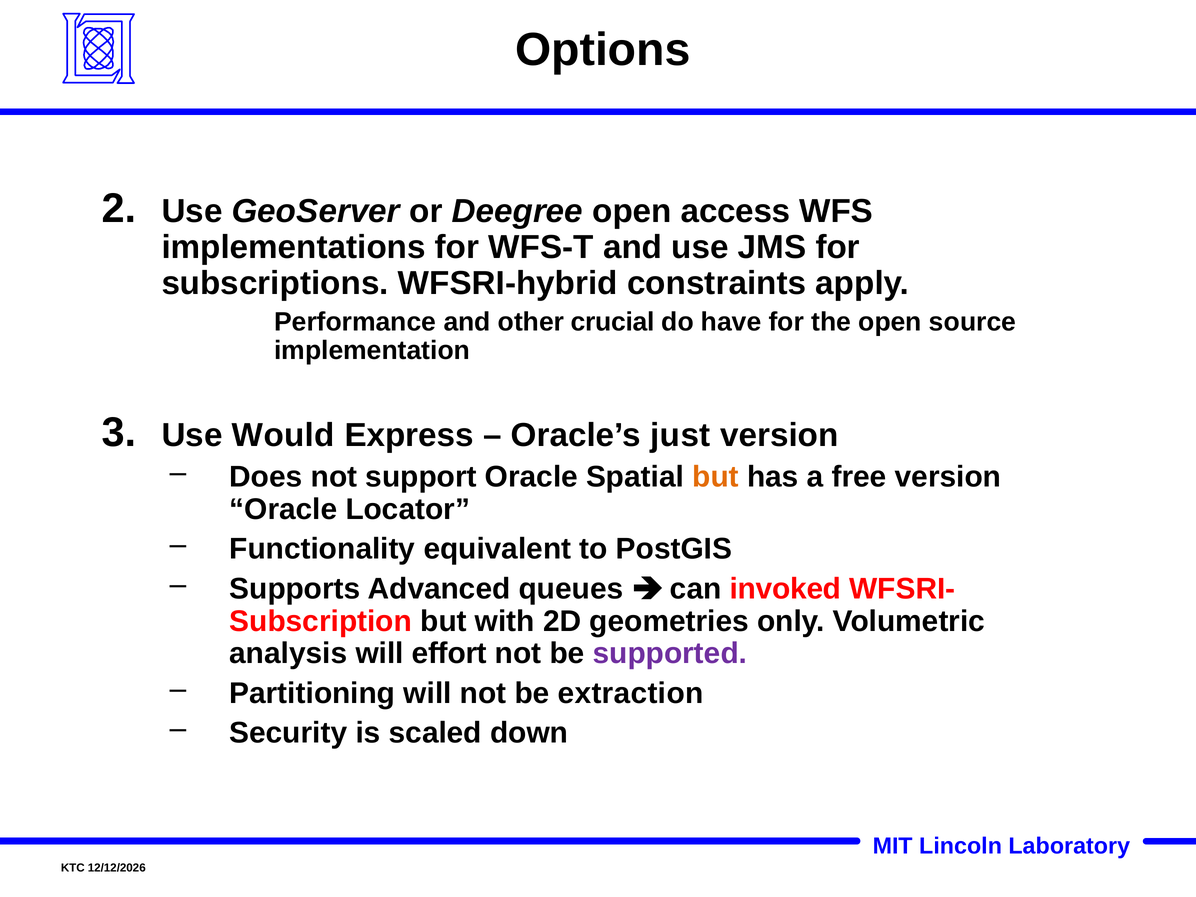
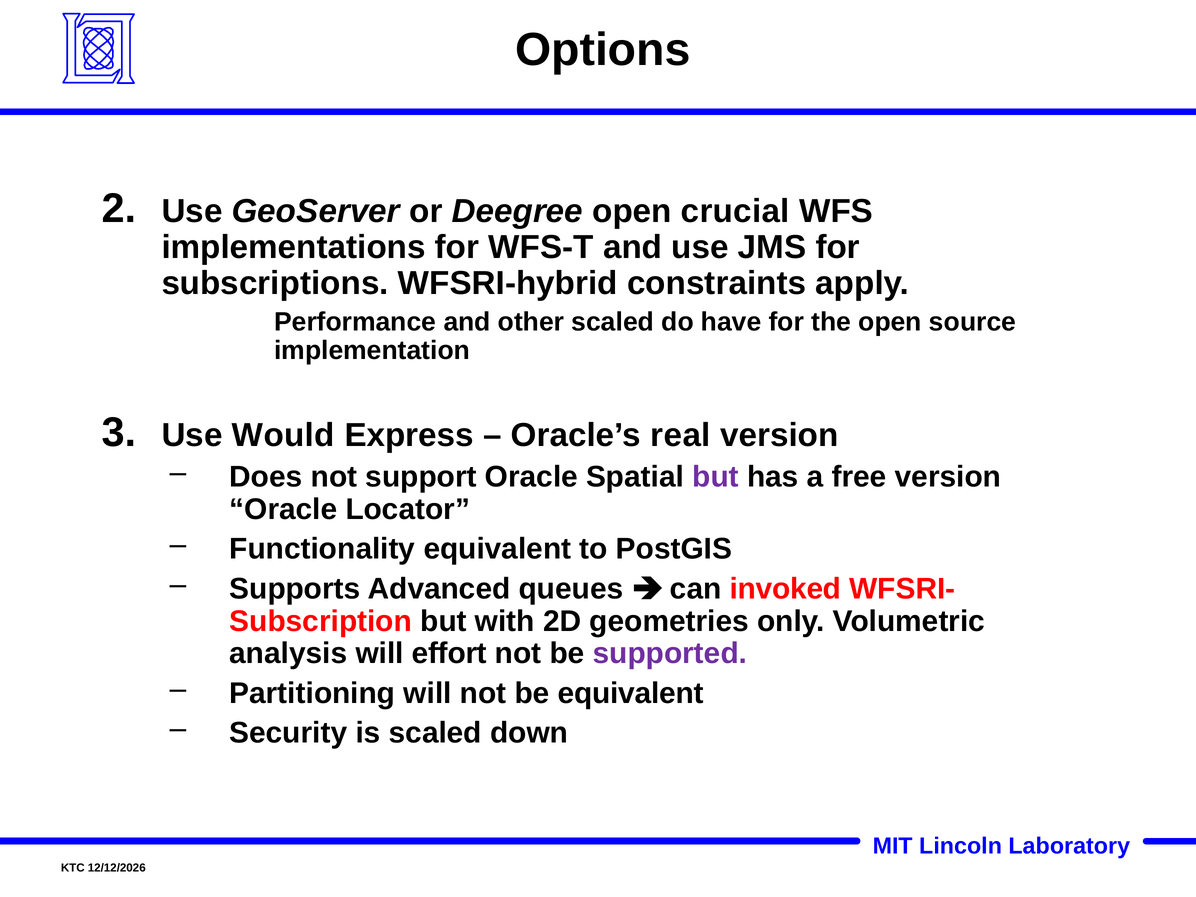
access: access -> crucial (735, 211)
other crucial: crucial -> scaled (613, 322)
just: just -> real (680, 435)
but colour: orange -> purple (716, 477)
be extraction: extraction -> equivalent (631, 693)
